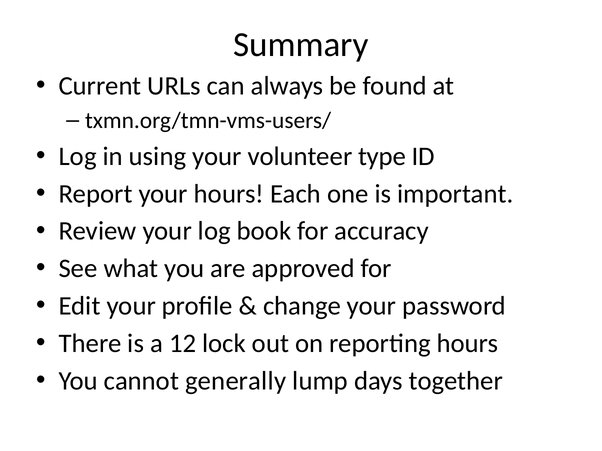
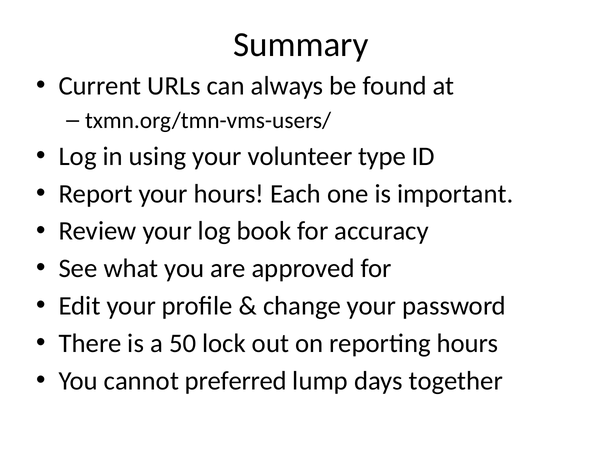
12: 12 -> 50 (183, 344)
generally: generally -> preferred (236, 381)
